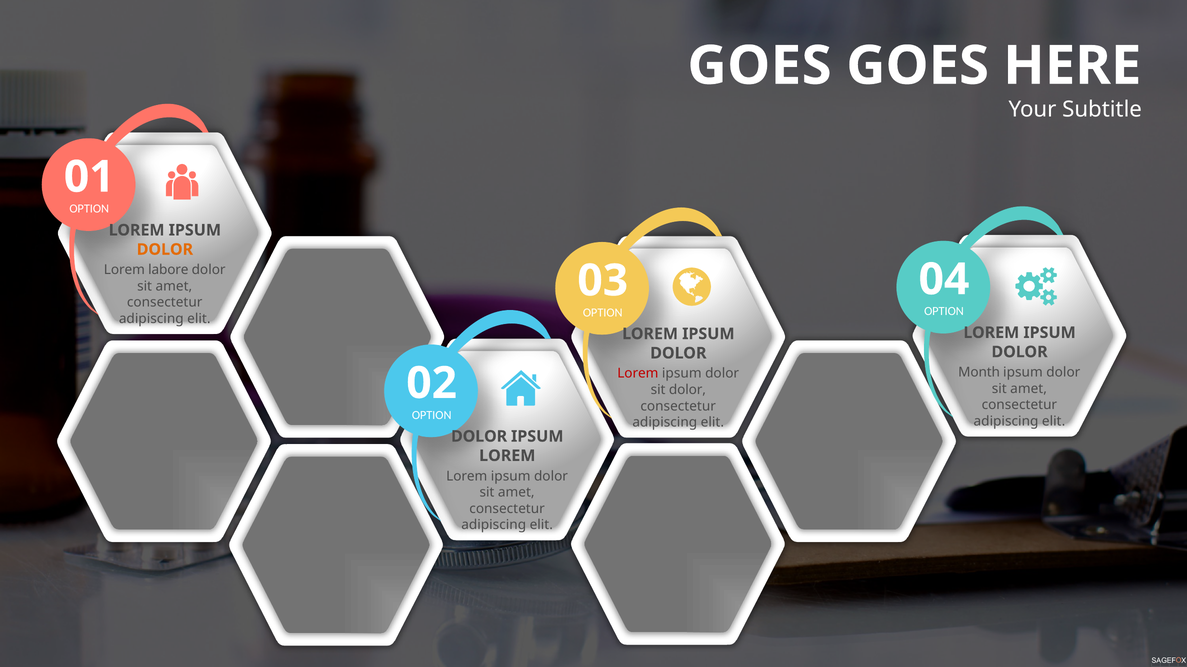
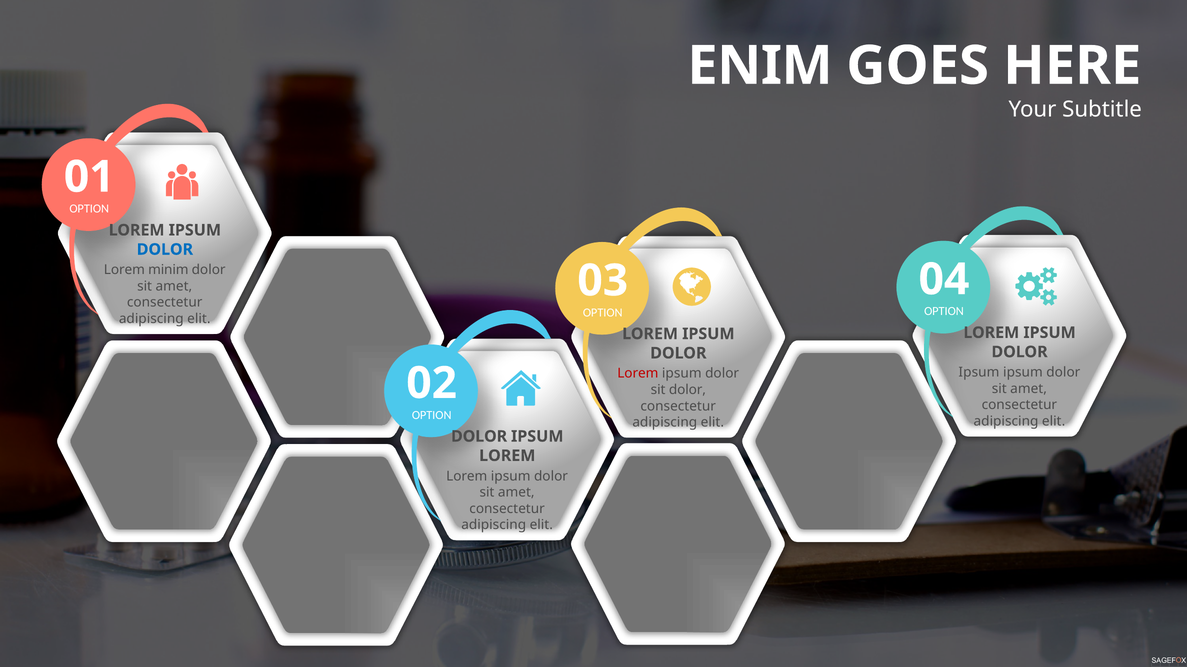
GOES: GOES -> ENIM (760, 66)
DOLOR colour: orange -> blue (165, 250)
labore: labore -> minim (168, 270)
Month: Month -> Ipsum (979, 373)
